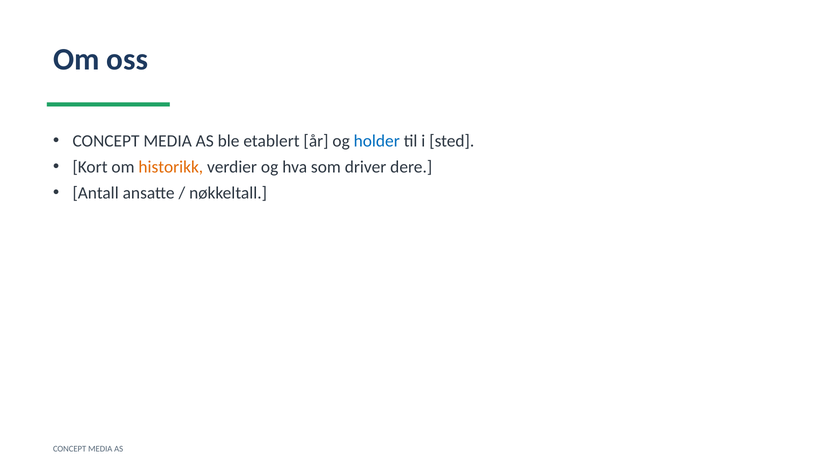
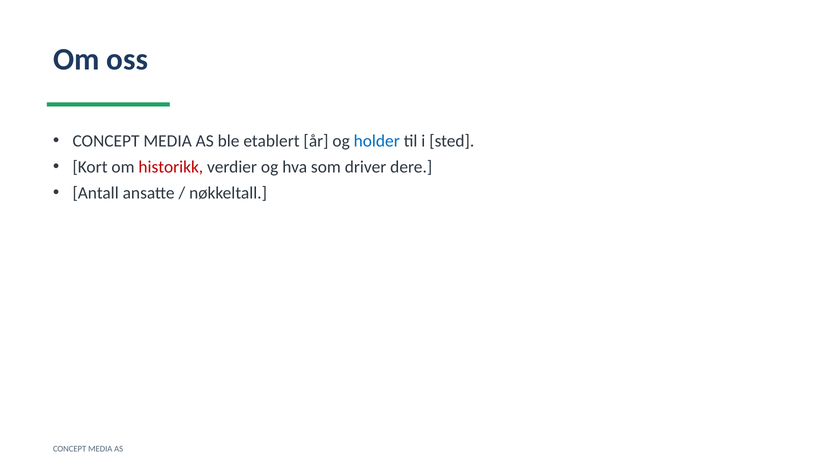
historikk colour: orange -> red (171, 167)
